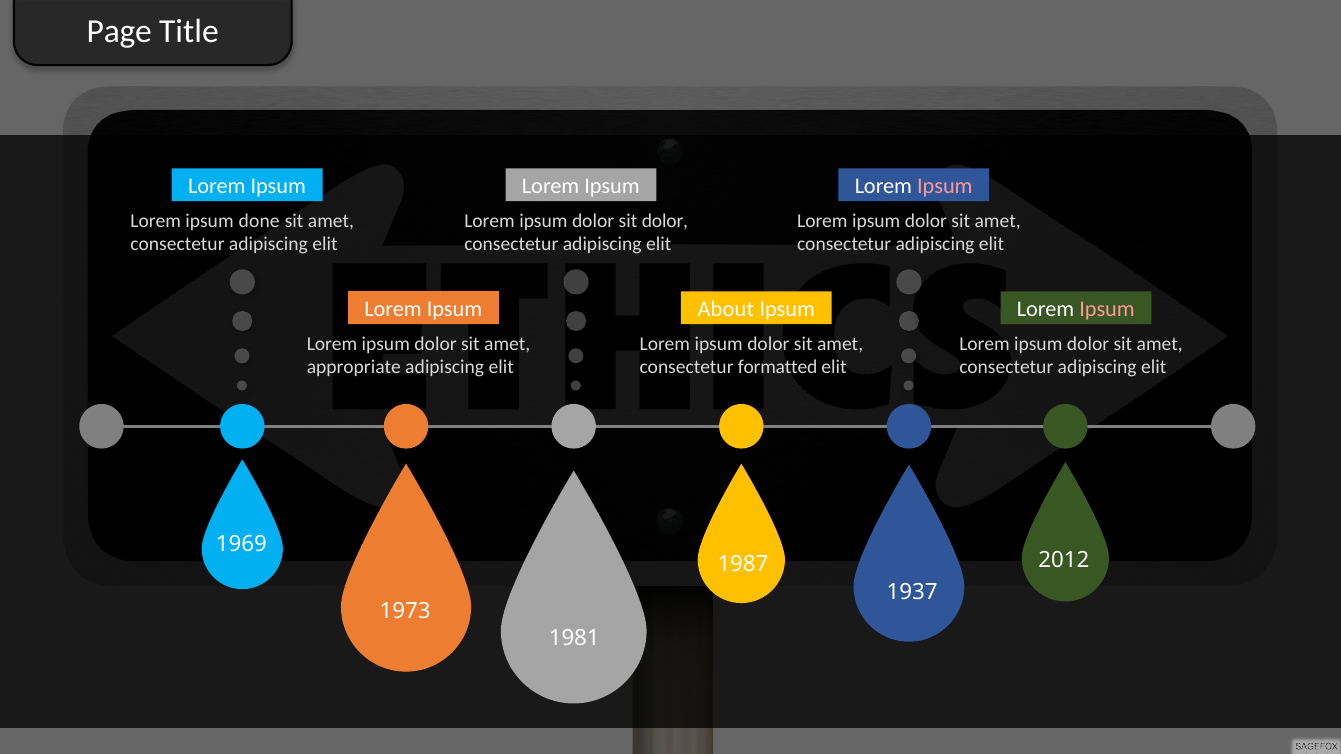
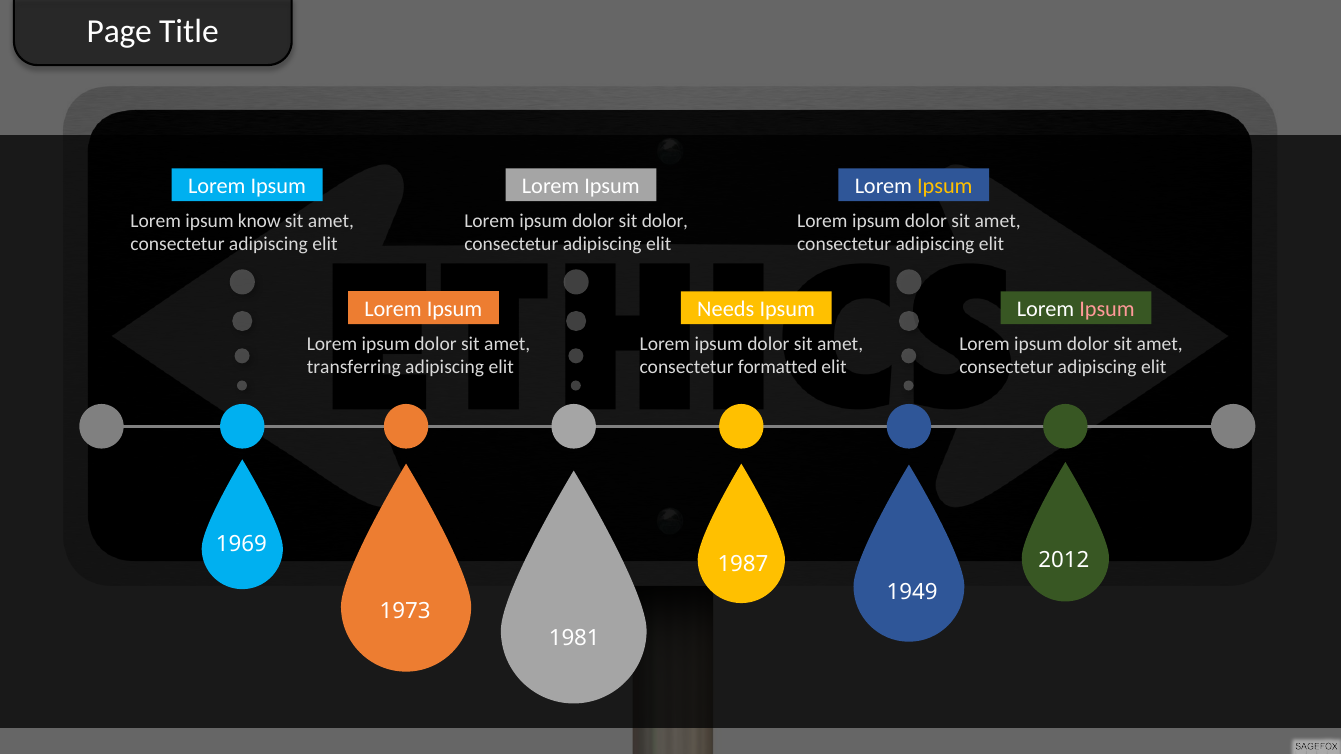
Ipsum colour: pink -> yellow (945, 186)
done: done -> know (259, 221)
About: About -> Needs (726, 309)
appropriate: appropriate -> transferring (354, 367)
1937: 1937 -> 1949 (912, 592)
